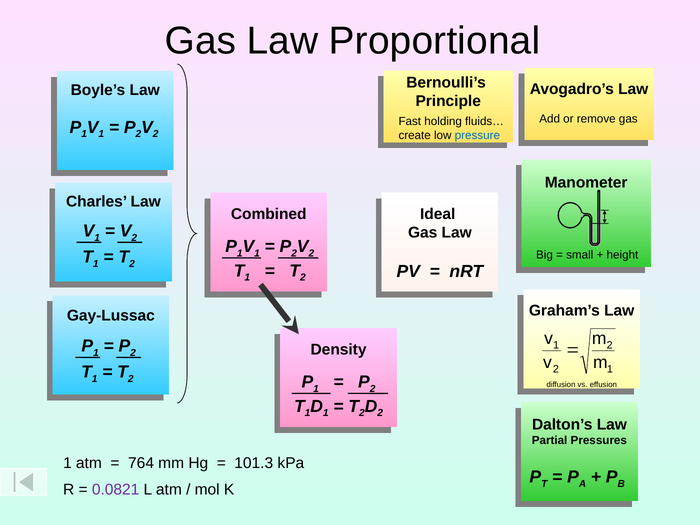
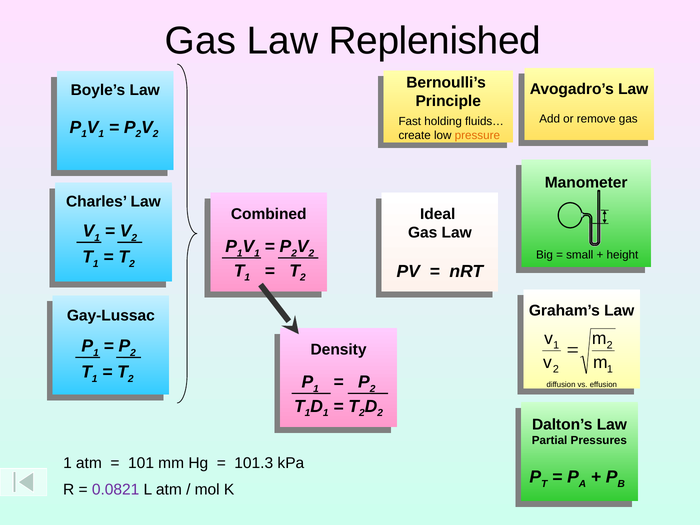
Proportional: Proportional -> Replenished (435, 41)
pressure colour: blue -> orange (477, 136)
764: 764 -> 101 (141, 463)
